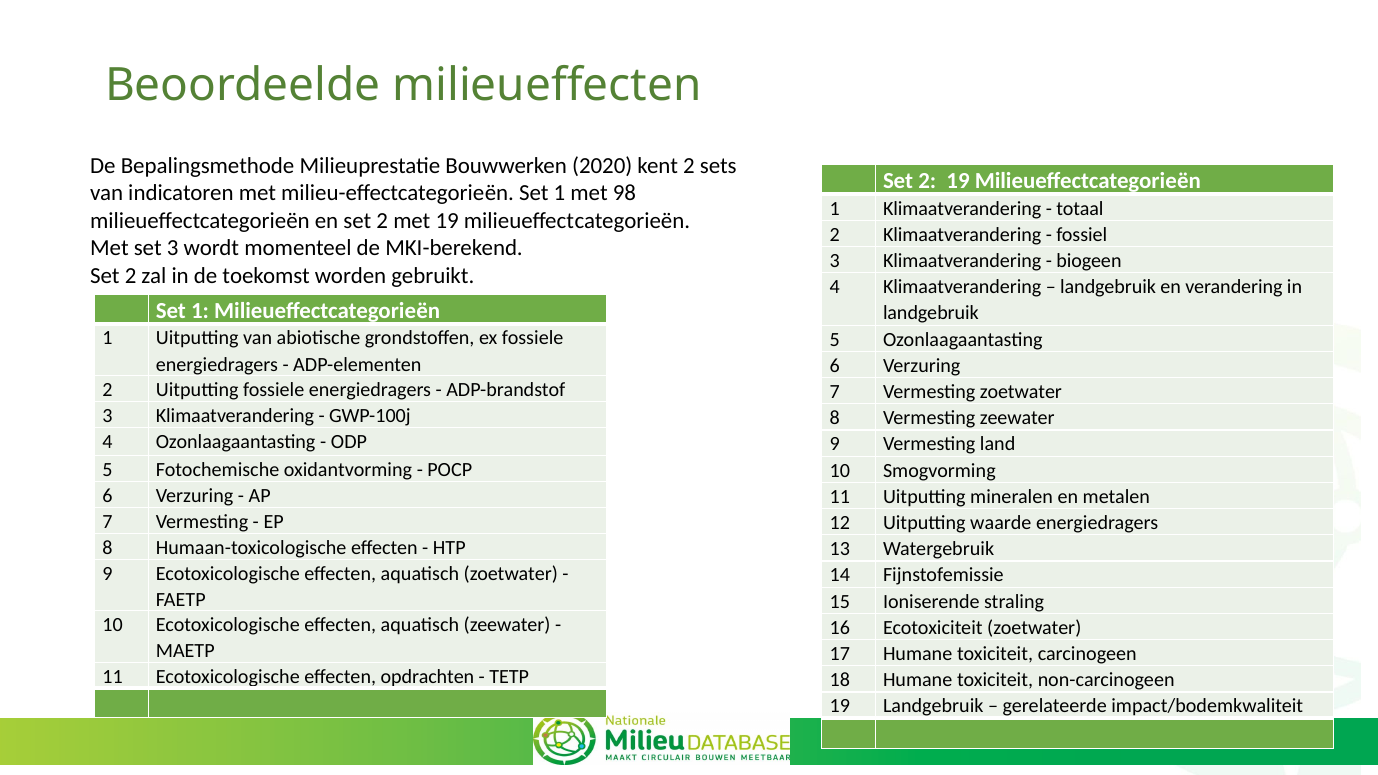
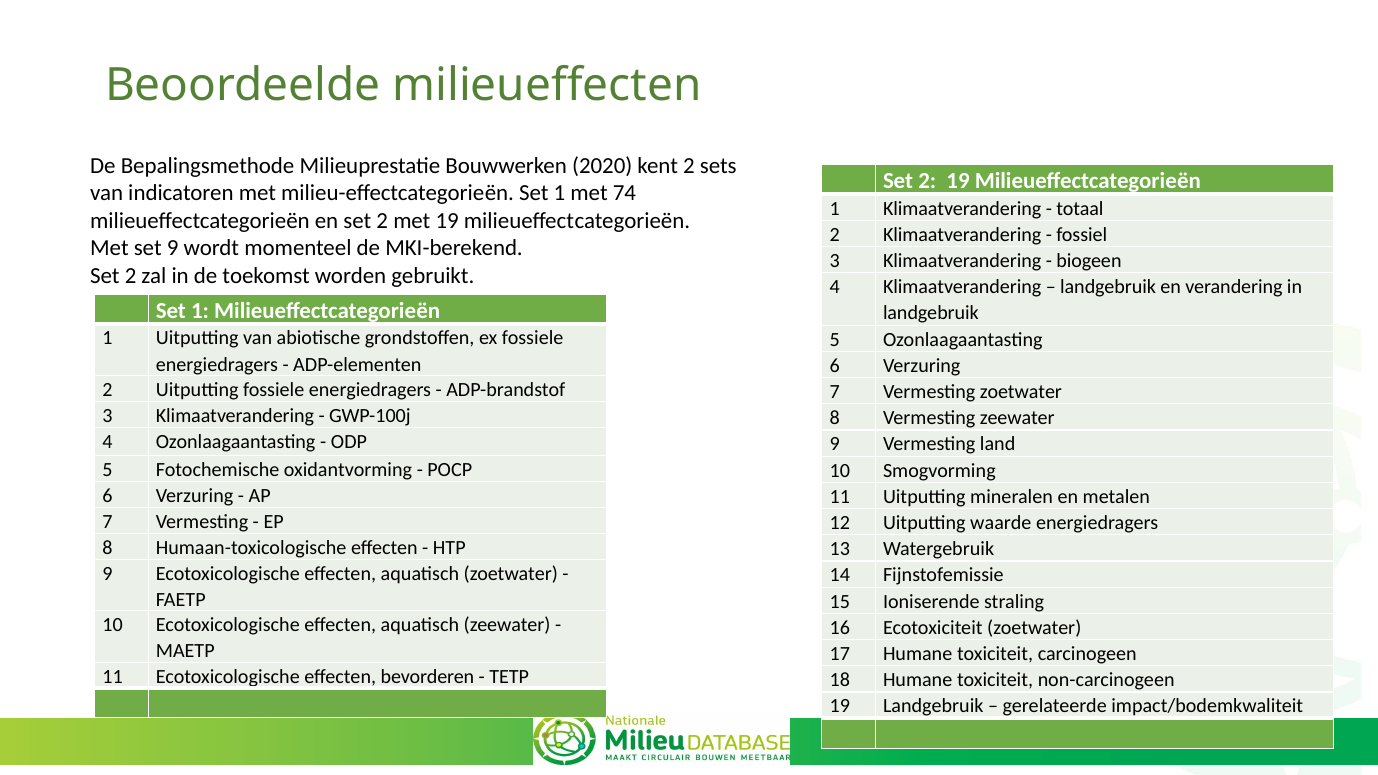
98: 98 -> 74 (624, 193)
set 3: 3 -> 9 (173, 248)
opdrachten: opdrachten -> bevorderen (427, 677)
